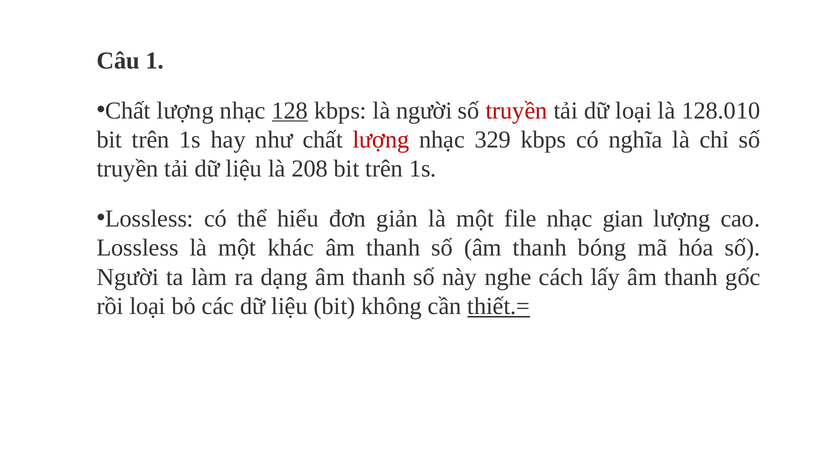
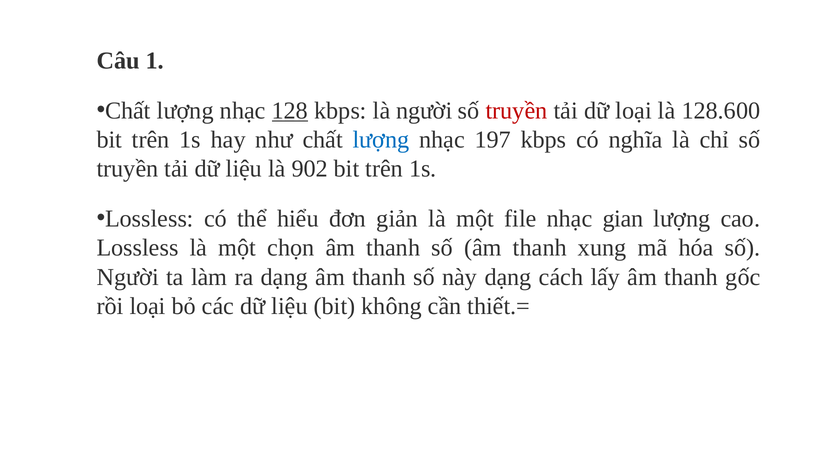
128.010: 128.010 -> 128.600 (721, 110)
lượng colour: red -> blue (381, 140)
329: 329 -> 197 (493, 140)
208: 208 -> 902 (310, 169)
khác: khác -> chọn (291, 248)
bóng: bóng -> xung (602, 248)
này nghe: nghe -> dạng (508, 277)
thiết.= underline: present -> none (499, 306)
